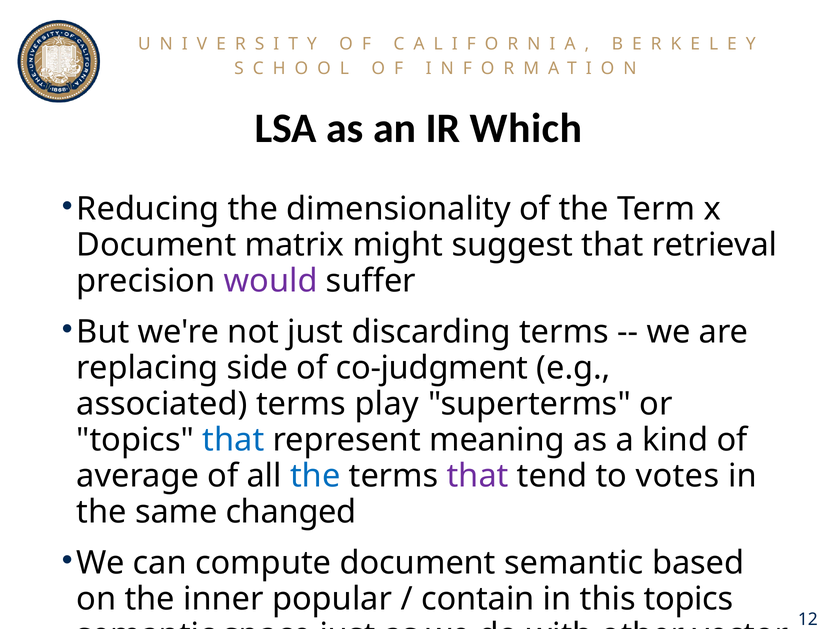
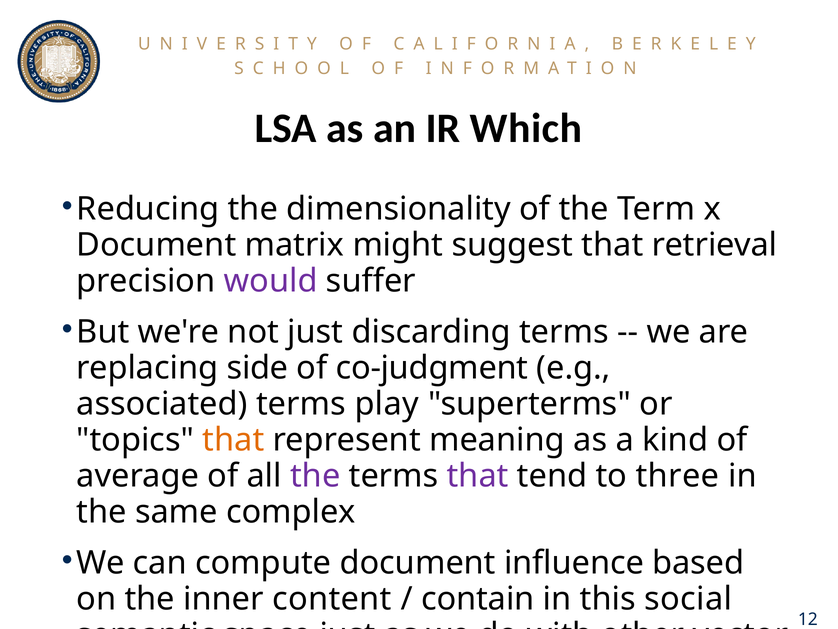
that colour: blue -> orange (233, 440)
the colour: blue -> purple (315, 476)
votes: votes -> three (678, 476)
changed: changed -> complex (291, 512)
document semantic: semantic -> influence (574, 562)
popular: popular -> content (332, 598)
this topics: topics -> social (688, 598)
